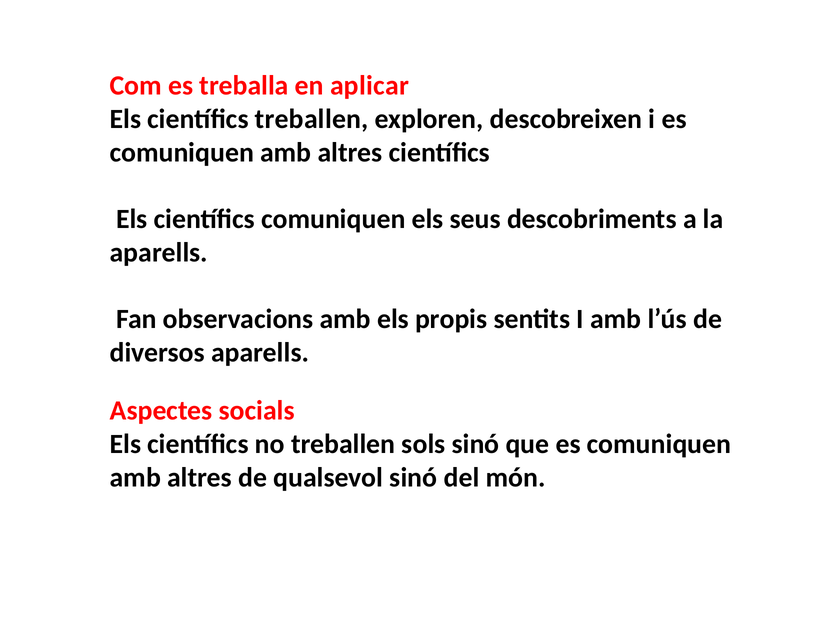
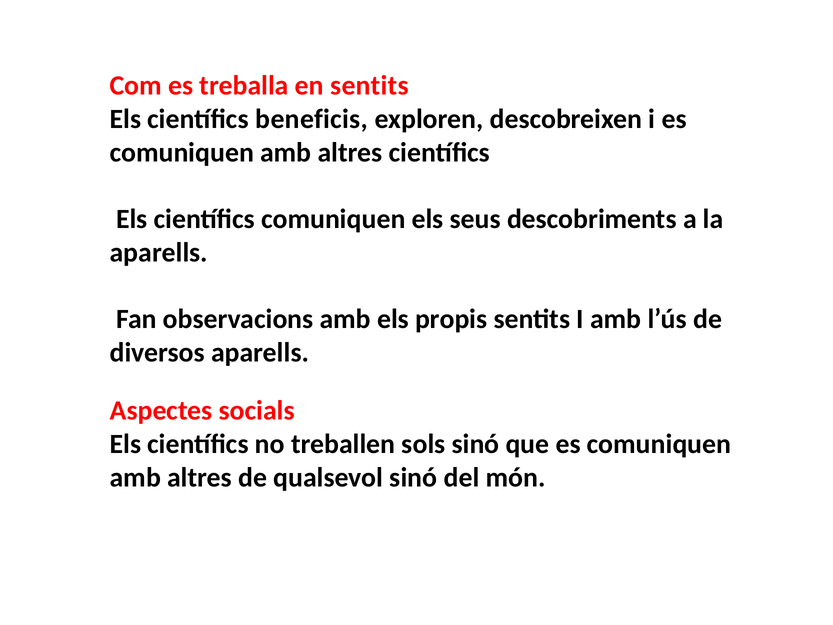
en aplicar: aplicar -> sentits (370, 86)
científics treballen: treballen -> beneficis (312, 119)
